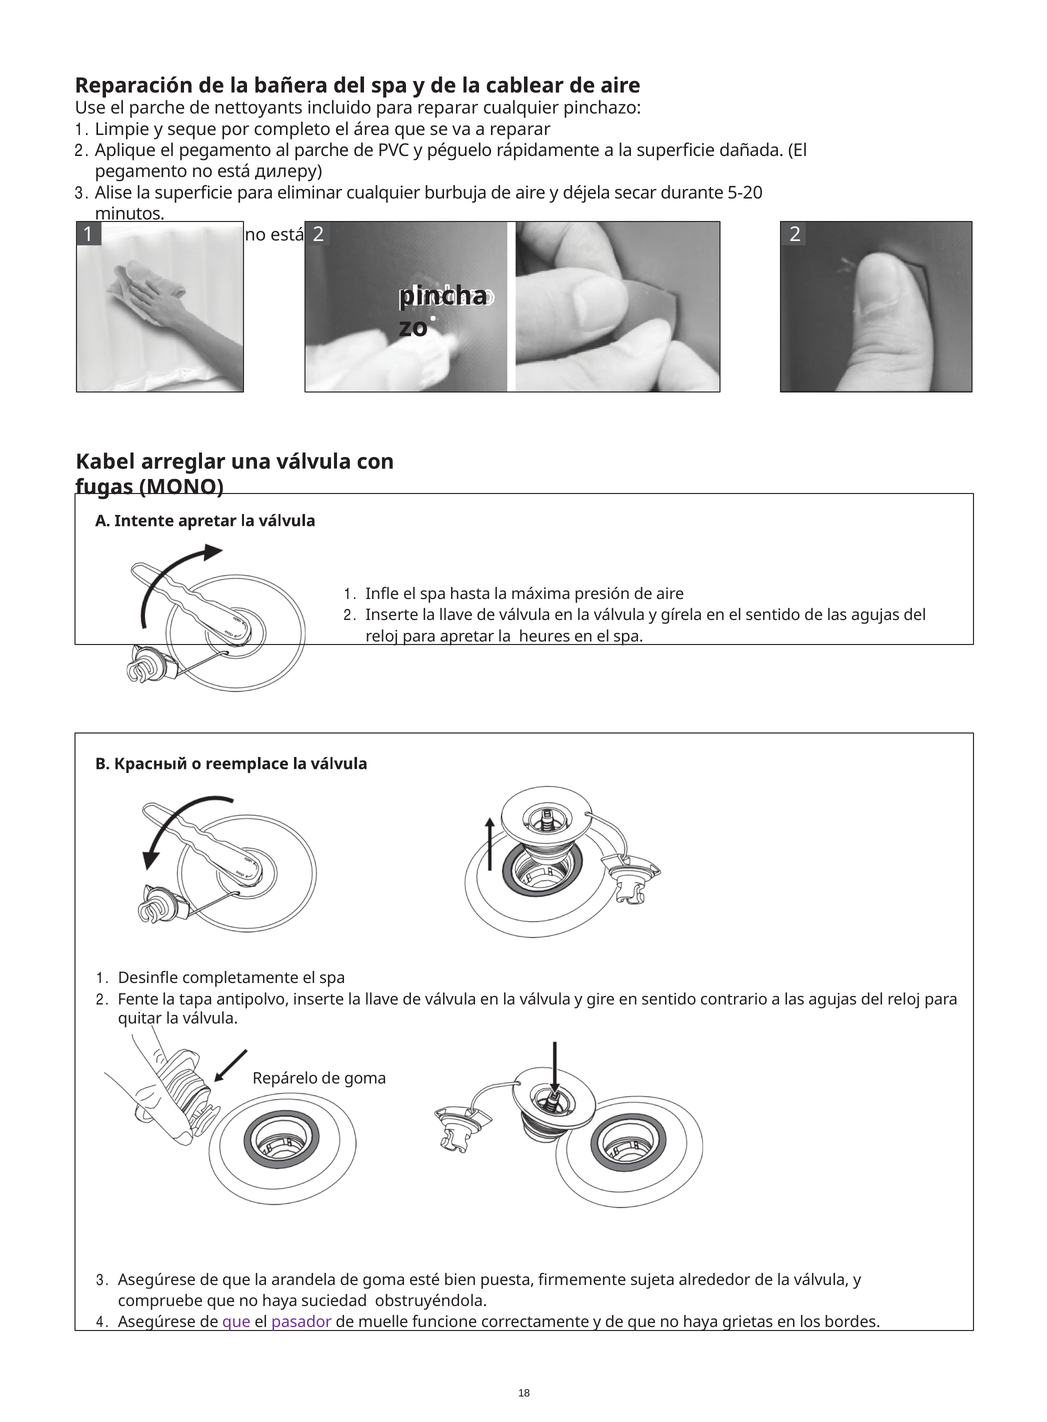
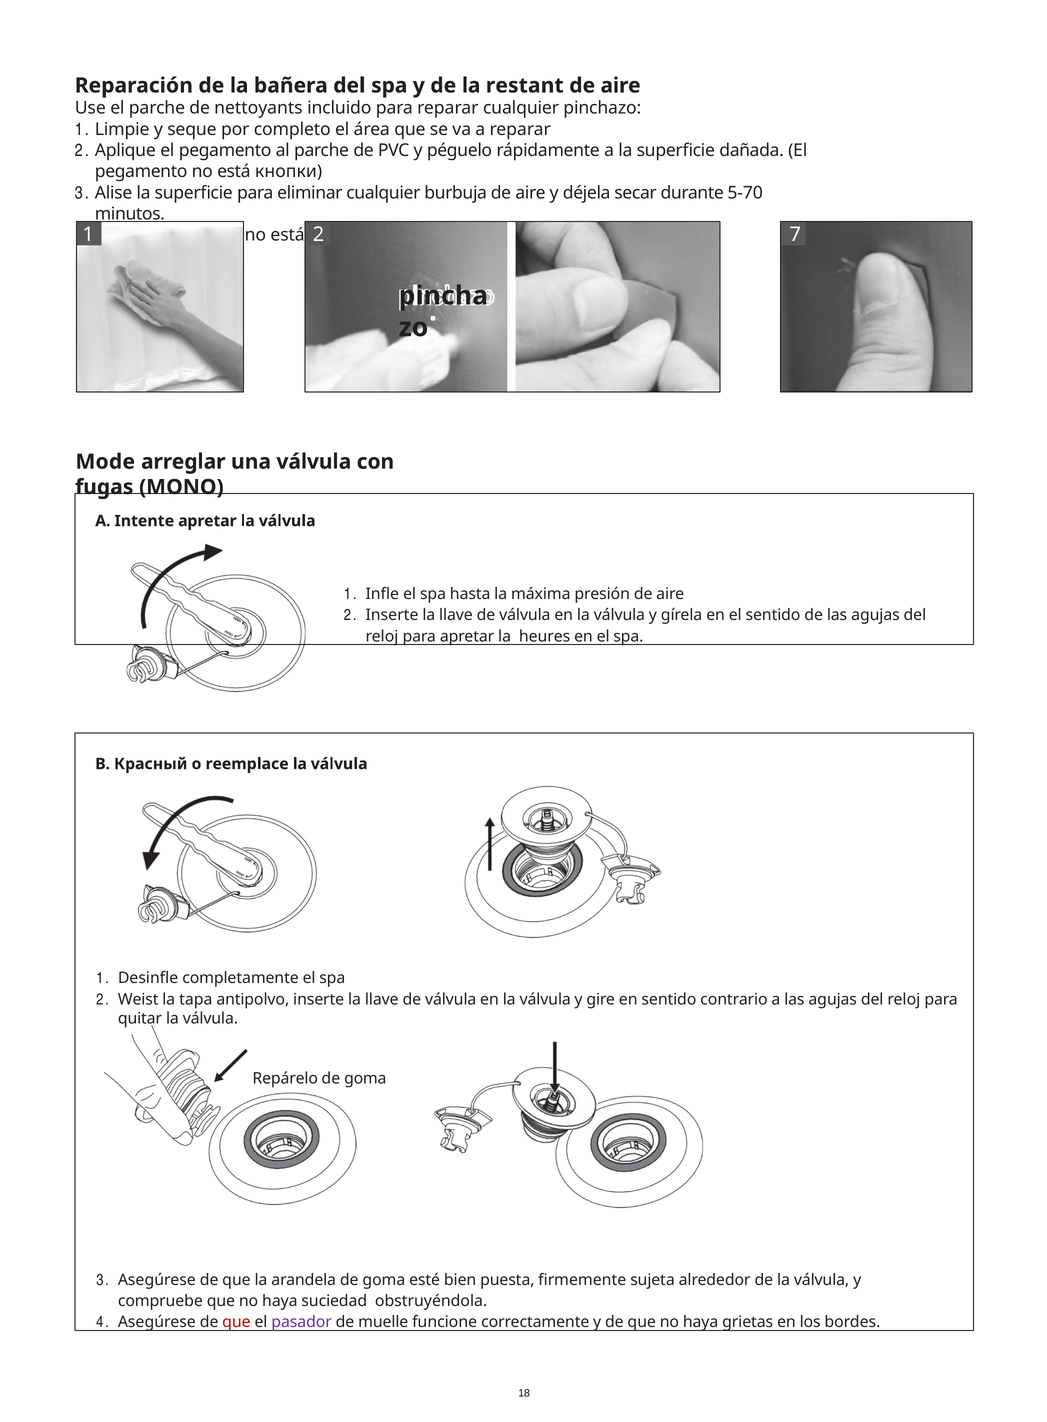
cablear: cablear -> restant (525, 86)
дилеру: дилеру -> кнопки (289, 172)
5-20: 5-20 -> 5-70 (745, 193)
2: 2 -> 7 (795, 234)
Kabel: Kabel -> Mode (105, 462)
Fente: Fente -> Weist (138, 999)
que colour: purple -> red (236, 1322)
